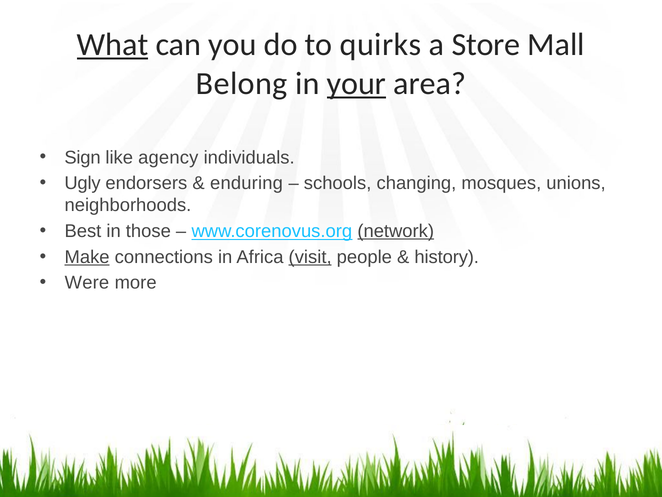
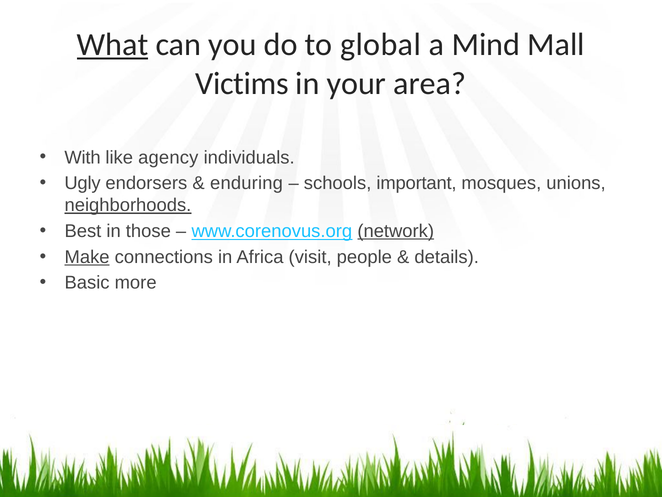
quirks: quirks -> global (381, 45)
Store: Store -> Mind (486, 45)
Belong: Belong -> Victims (242, 83)
your underline: present -> none (357, 83)
Sign: Sign -> With (83, 157)
changing: changing -> important (417, 183)
neighborhoods underline: none -> present (128, 205)
visit underline: present -> none (310, 257)
history: history -> details (447, 257)
Were: Were -> Basic (87, 282)
